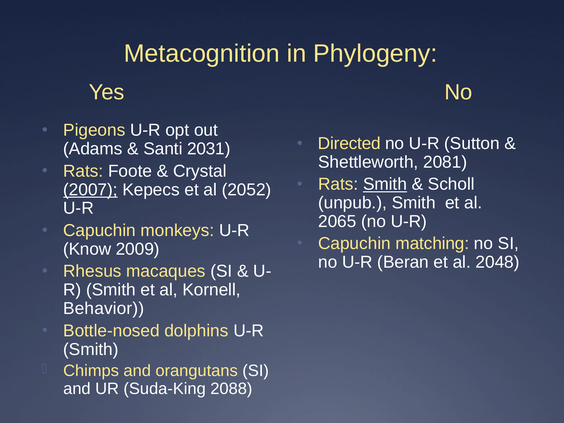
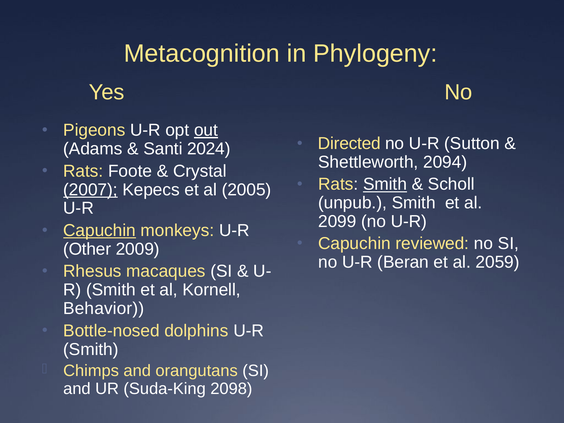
out underline: none -> present (206, 130)
2031: 2031 -> 2024 (209, 149)
2081: 2081 -> 2094 (445, 162)
2052: 2052 -> 2005 (247, 190)
2065: 2065 -> 2099 (337, 221)
Capuchin underline: none -> present (100, 230)
matching: matching -> reviewed (432, 244)
Know: Know -> Other (87, 249)
2048: 2048 -> 2059 (498, 262)
2088: 2088 -> 2098 (231, 389)
